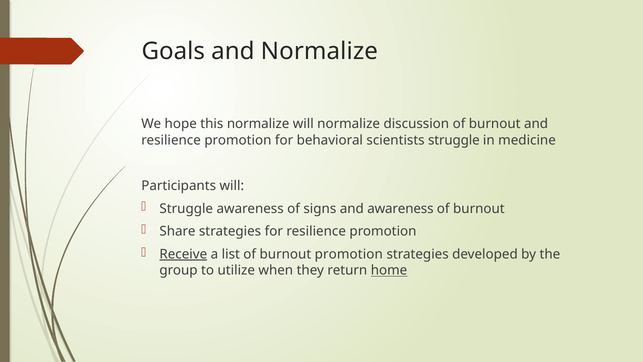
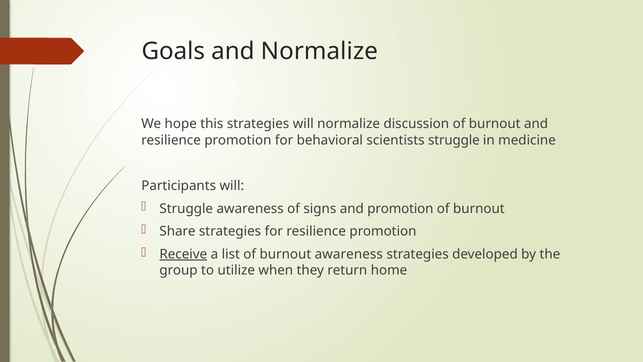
this normalize: normalize -> strategies (258, 124)
and awareness: awareness -> promotion (400, 208)
burnout promotion: promotion -> awareness (349, 254)
home underline: present -> none (389, 270)
